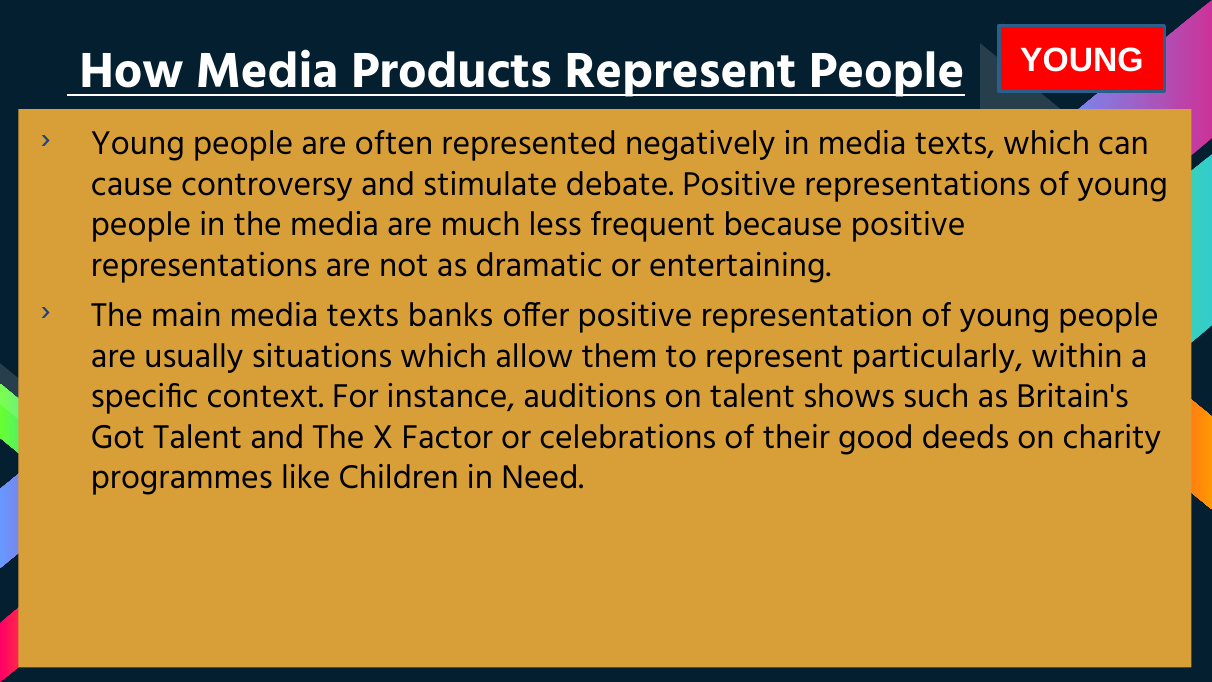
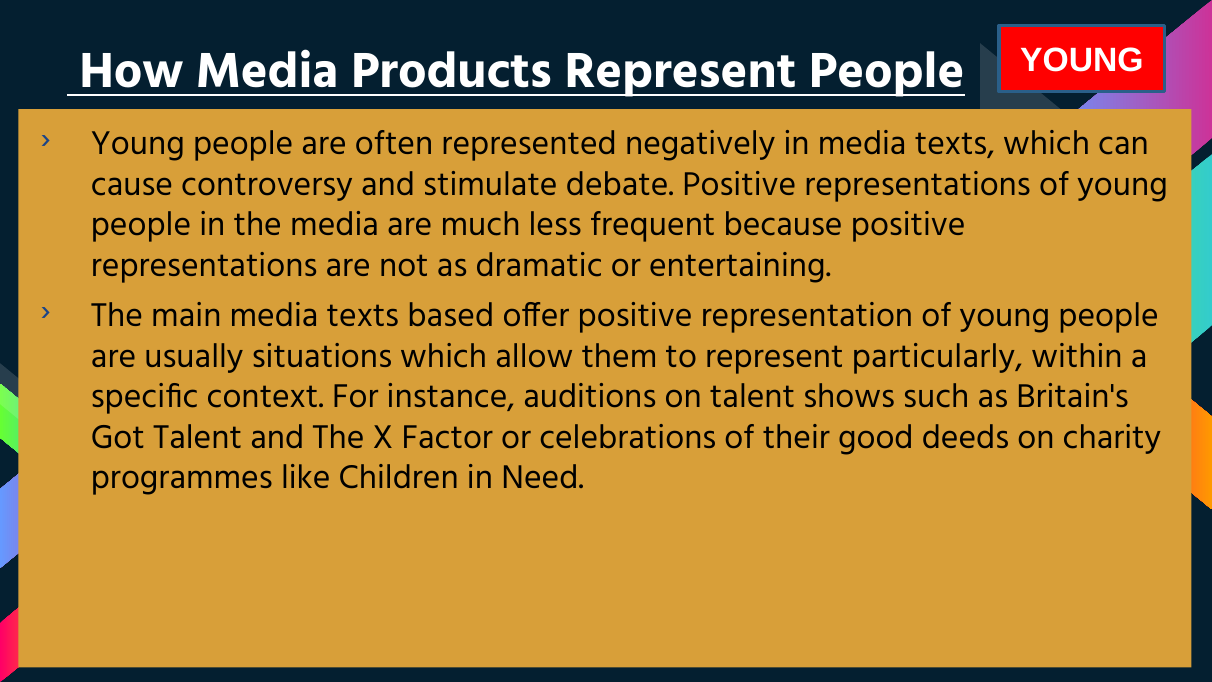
banks: banks -> based (451, 316)
